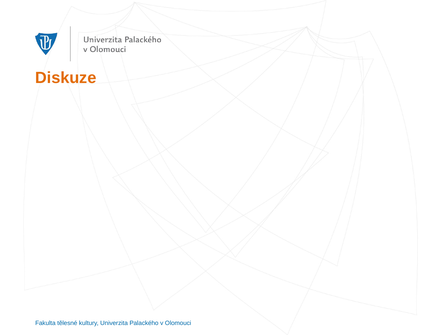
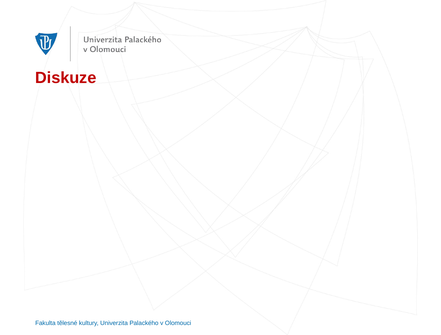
Diskuze colour: orange -> red (66, 78)
